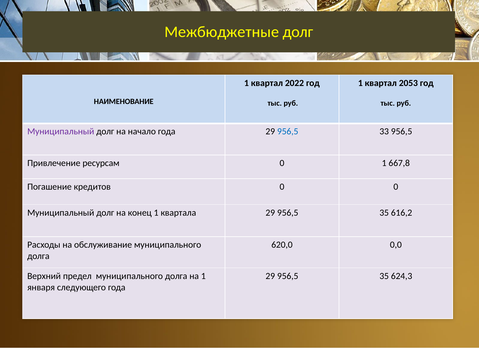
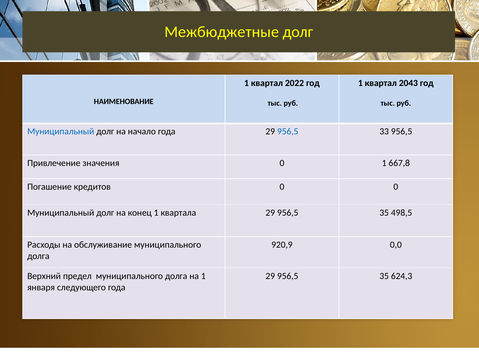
2053: 2053 -> 2043 (408, 83)
Муниципальный colour: purple -> blue (61, 132)
ресурсам: ресурсам -> значения (101, 163)
616,2: 616,2 -> 498,5 (402, 213)
620,0: 620,0 -> 920,9 (282, 245)
